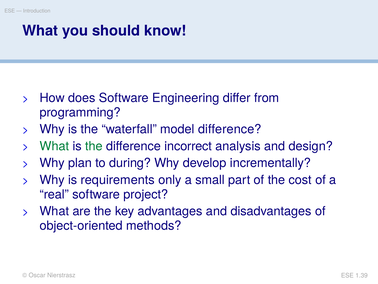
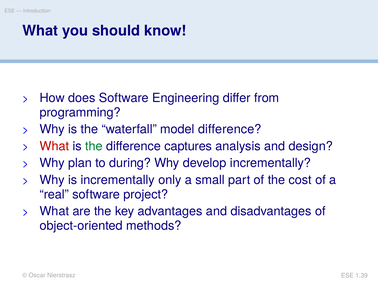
What colour: green -> red (54, 146)
incorrect: incorrect -> captures (188, 146)
is requirements: requirements -> incrementally (118, 180)
